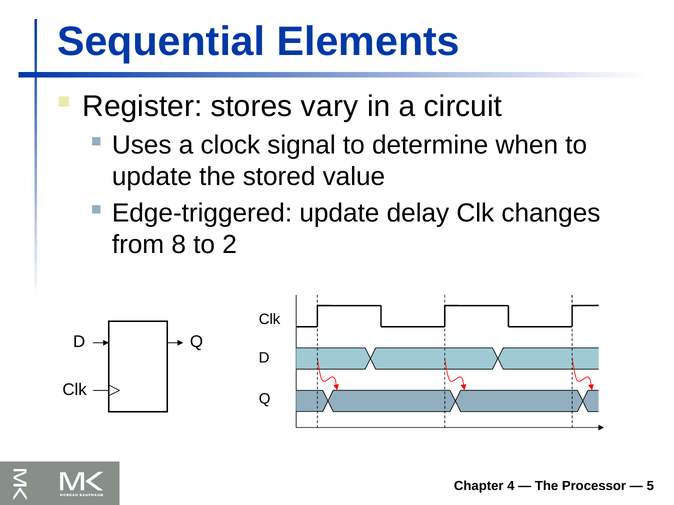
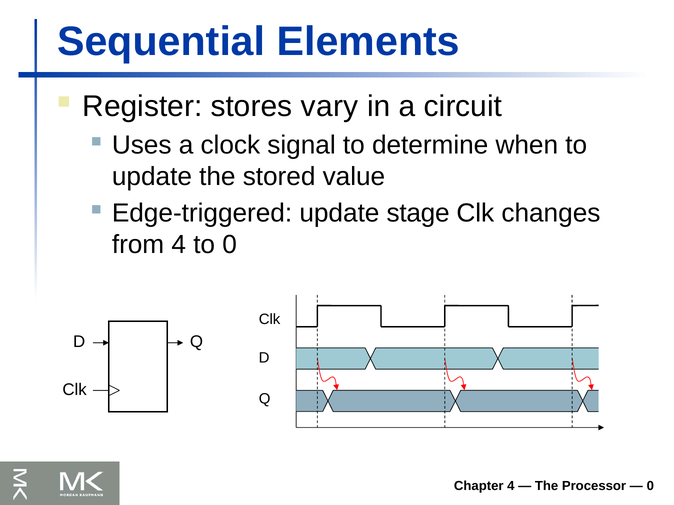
delay: delay -> stage (418, 213)
from 8: 8 -> 4 (179, 245)
to 2: 2 -> 0 (230, 245)
5: 5 -> 0 (650, 486)
